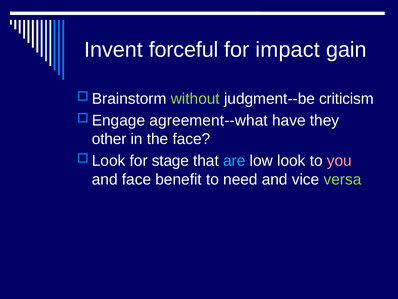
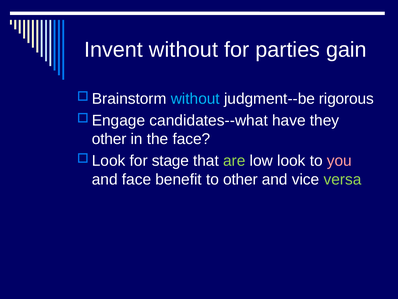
Invent forceful: forceful -> without (183, 50)
impact: impact -> parties (288, 50)
without colour: light green -> light blue (195, 99)
criticism: criticism -> rigorous (346, 99)
agreement--what: agreement--what -> candidates--what (209, 120)
are colour: light blue -> light green (234, 161)
to need: need -> other (240, 179)
